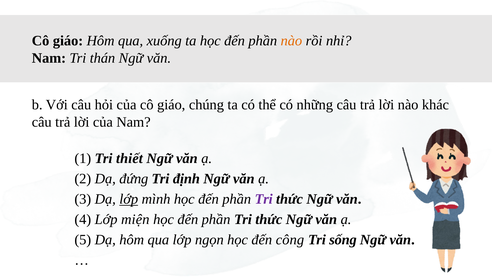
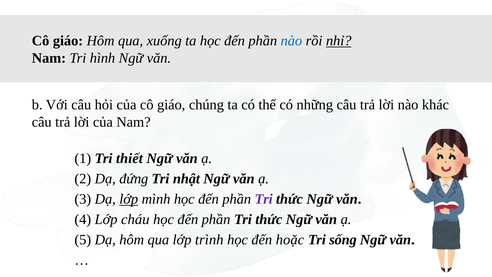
nào colour: orange -> blue (291, 41)
nhỉ underline: none -> present (339, 41)
thán: thán -> hình (102, 58)
định: định -> nhật (186, 179)
miện: miện -> cháu (135, 219)
ngọn: ngọn -> trình (209, 240)
công: công -> hoặc (290, 240)
